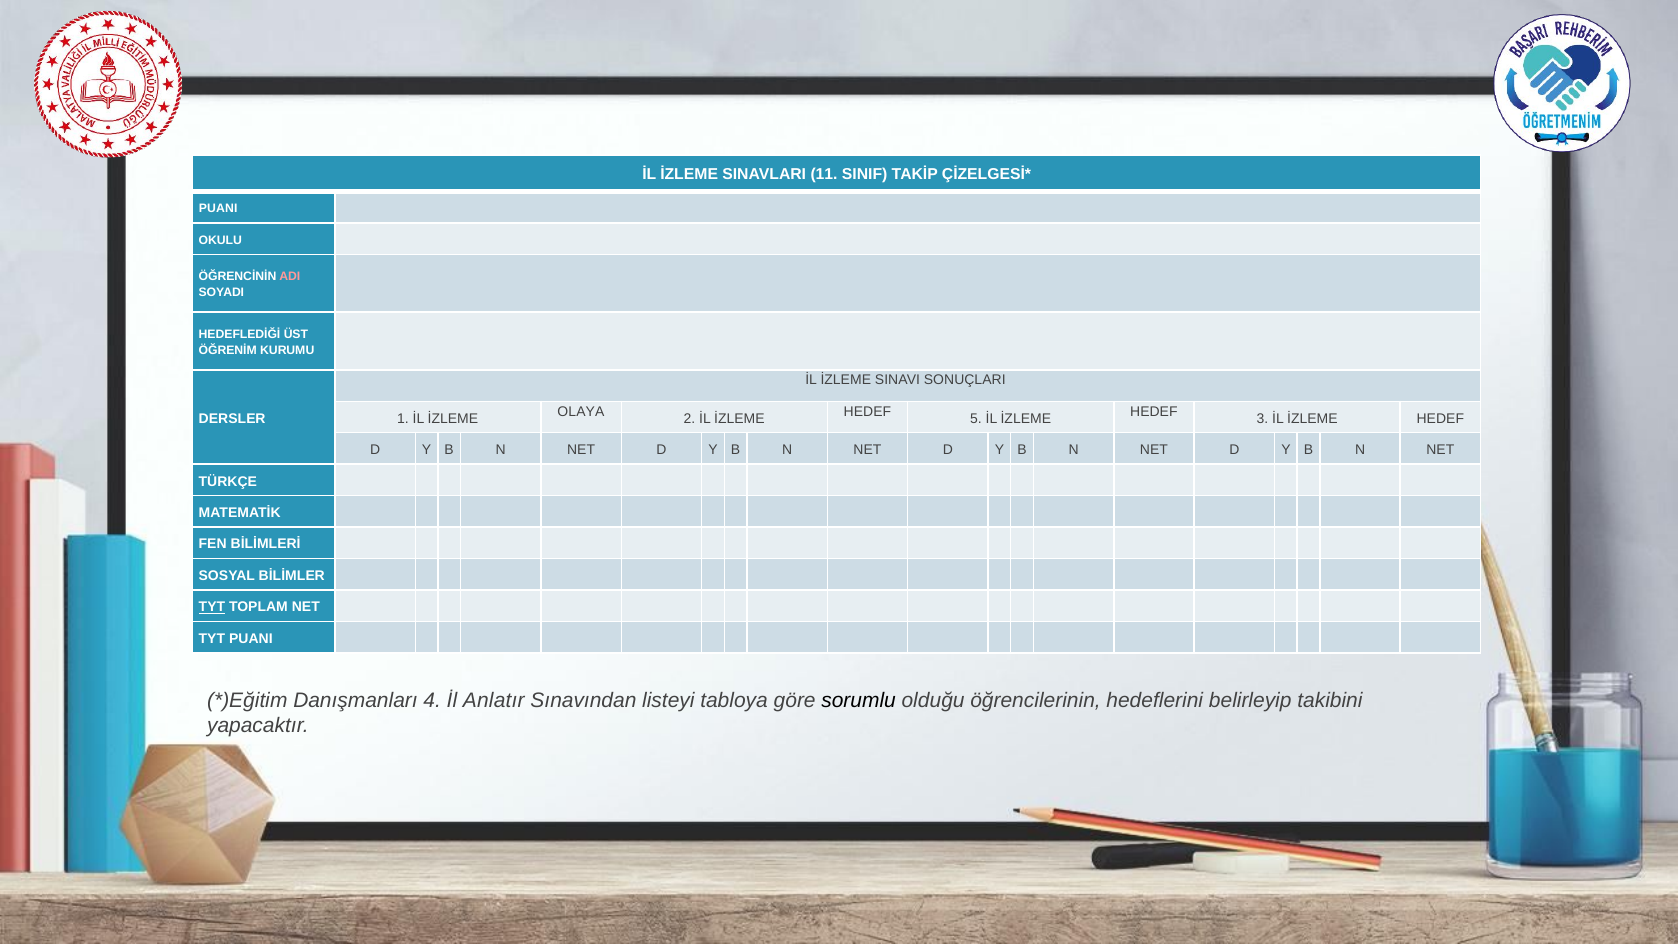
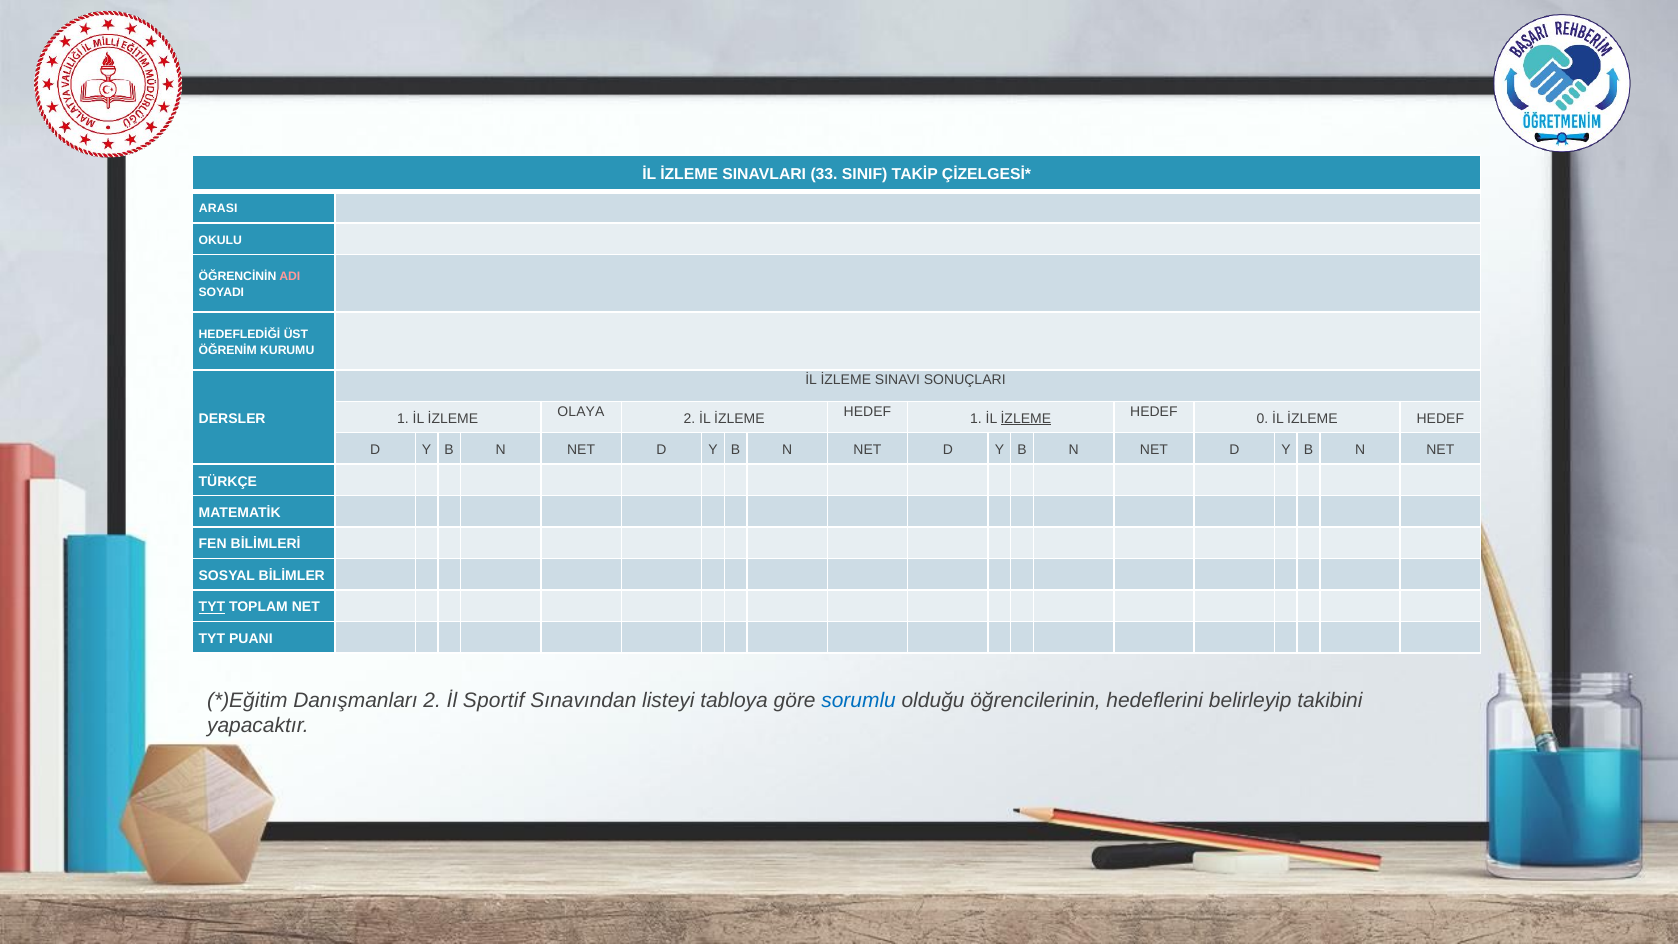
11: 11 -> 33 (824, 175)
PUANI: PUANI -> ARASI (218, 208)
HEDEF 5: 5 -> 1 (976, 418)
İZLEME underline: none -> present (1026, 418)
3: 3 -> 0 (1262, 418)
Danışmanları 4: 4 -> 2 (432, 700)
Anlatır: Anlatır -> Sportif (494, 700)
sorumlu colour: black -> blue (859, 700)
